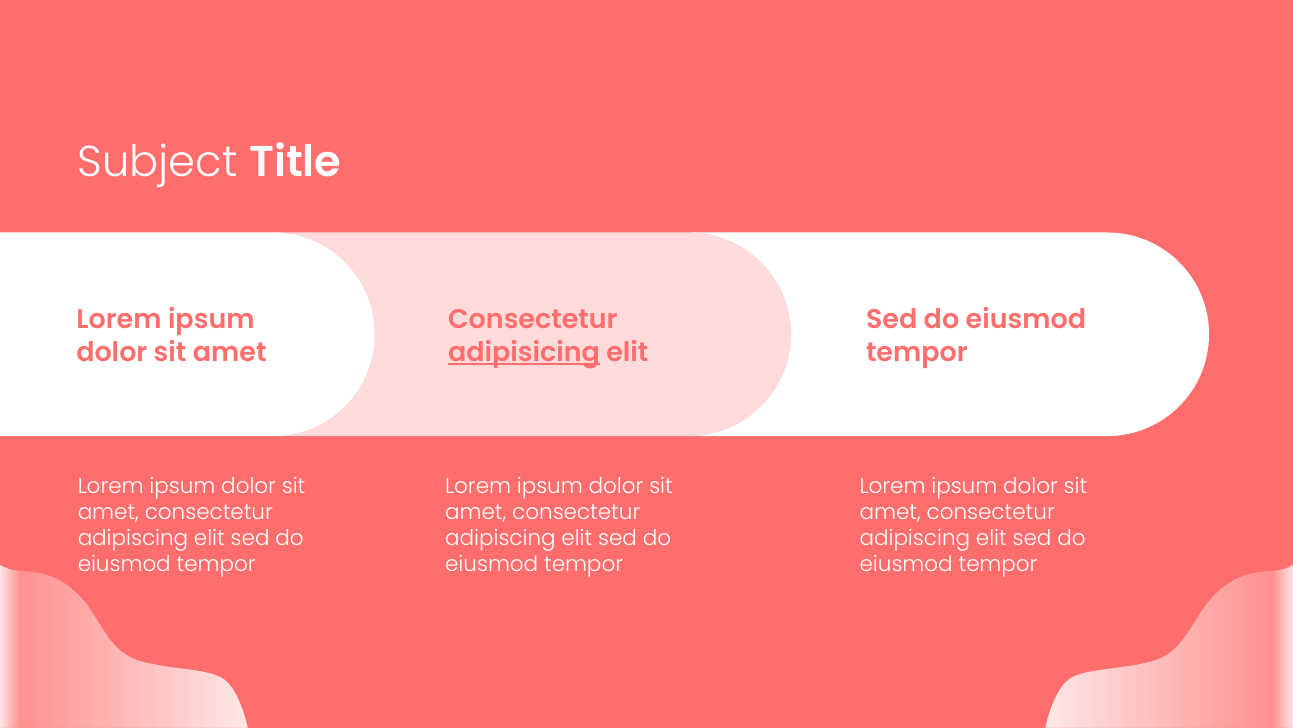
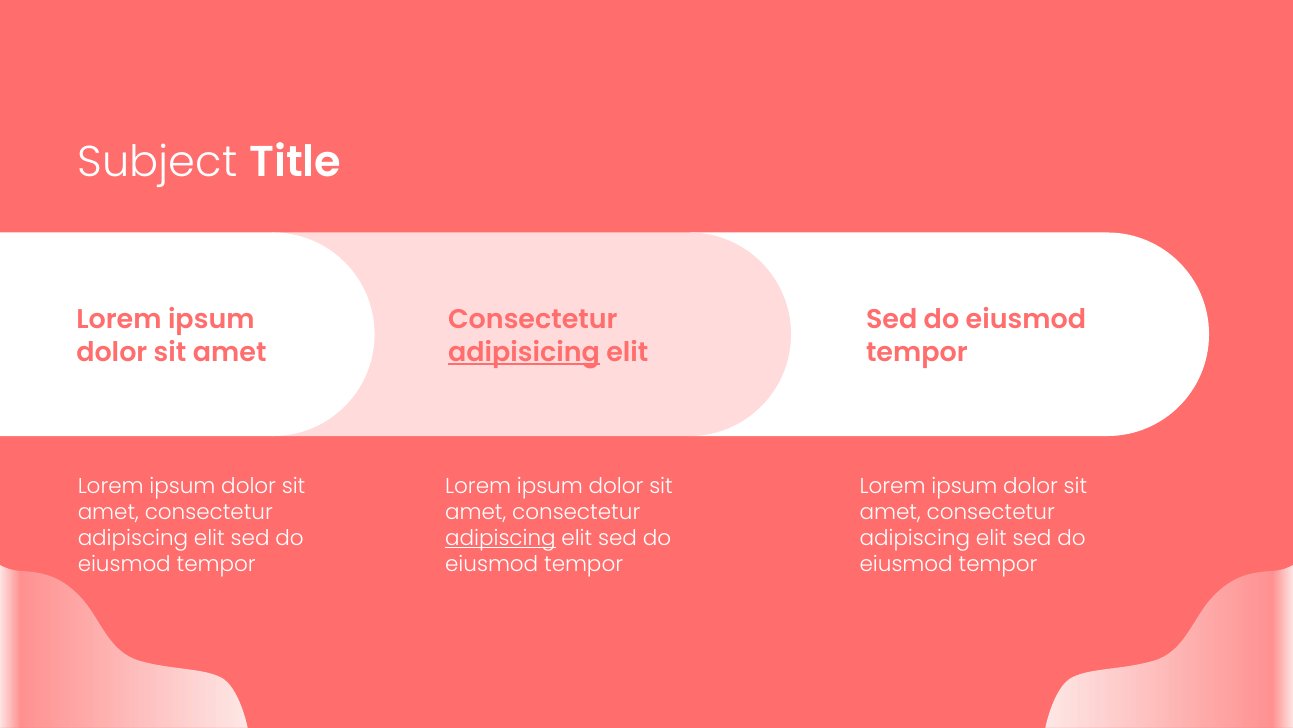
adipiscing underline: none -> present (500, 538)
